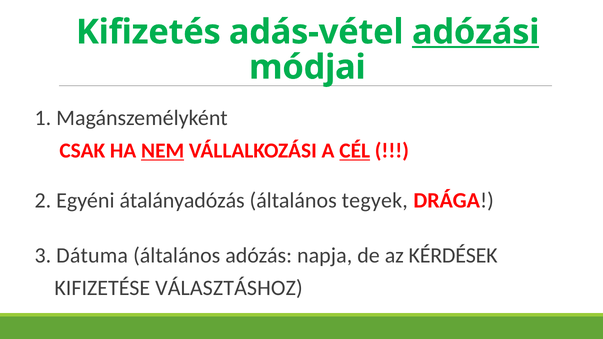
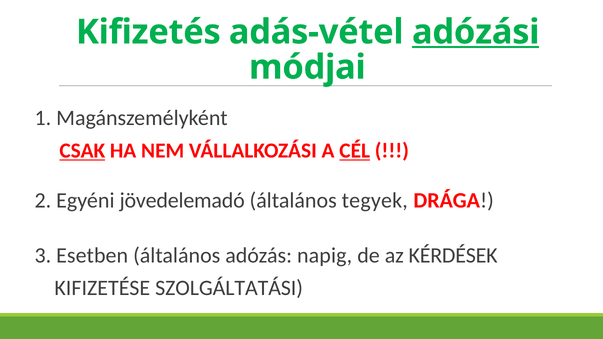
CSAK underline: none -> present (82, 151)
NEM underline: present -> none (163, 151)
átalányadózás: átalányadózás -> jövedelemadó (182, 201)
Dátuma: Dátuma -> Esetben (92, 255)
napja: napja -> napig (325, 255)
VÁLASZTÁSHOZ: VÁLASZTÁSHOZ -> SZOLGÁLTATÁSI (229, 288)
